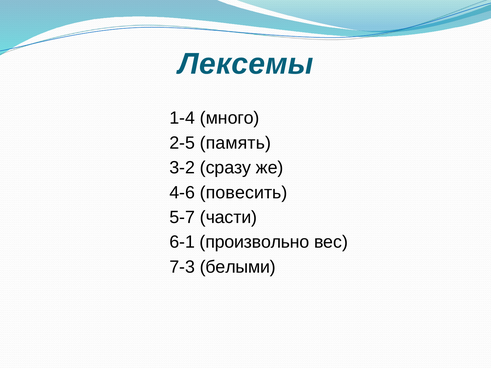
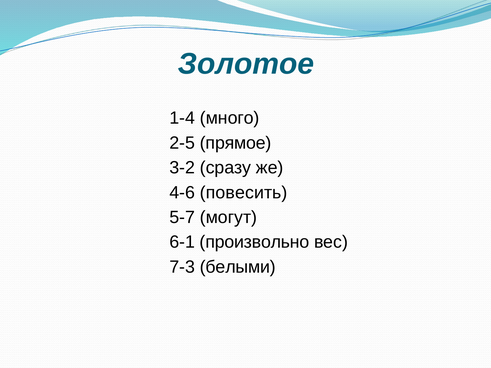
Лексемы: Лексемы -> Золотое (246, 64)
память: память -> прямое (236, 143)
части: части -> могут (228, 217)
